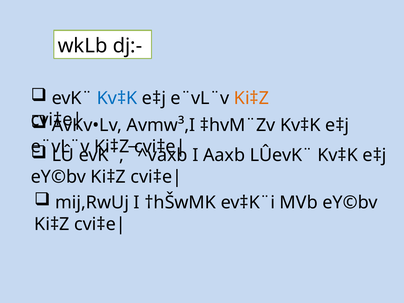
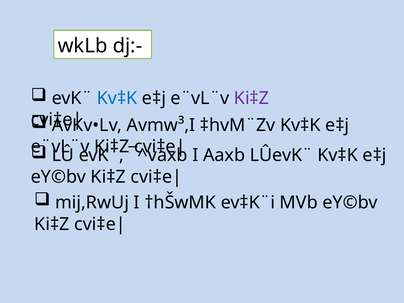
Ki‡Z colour: orange -> purple (252, 98)
